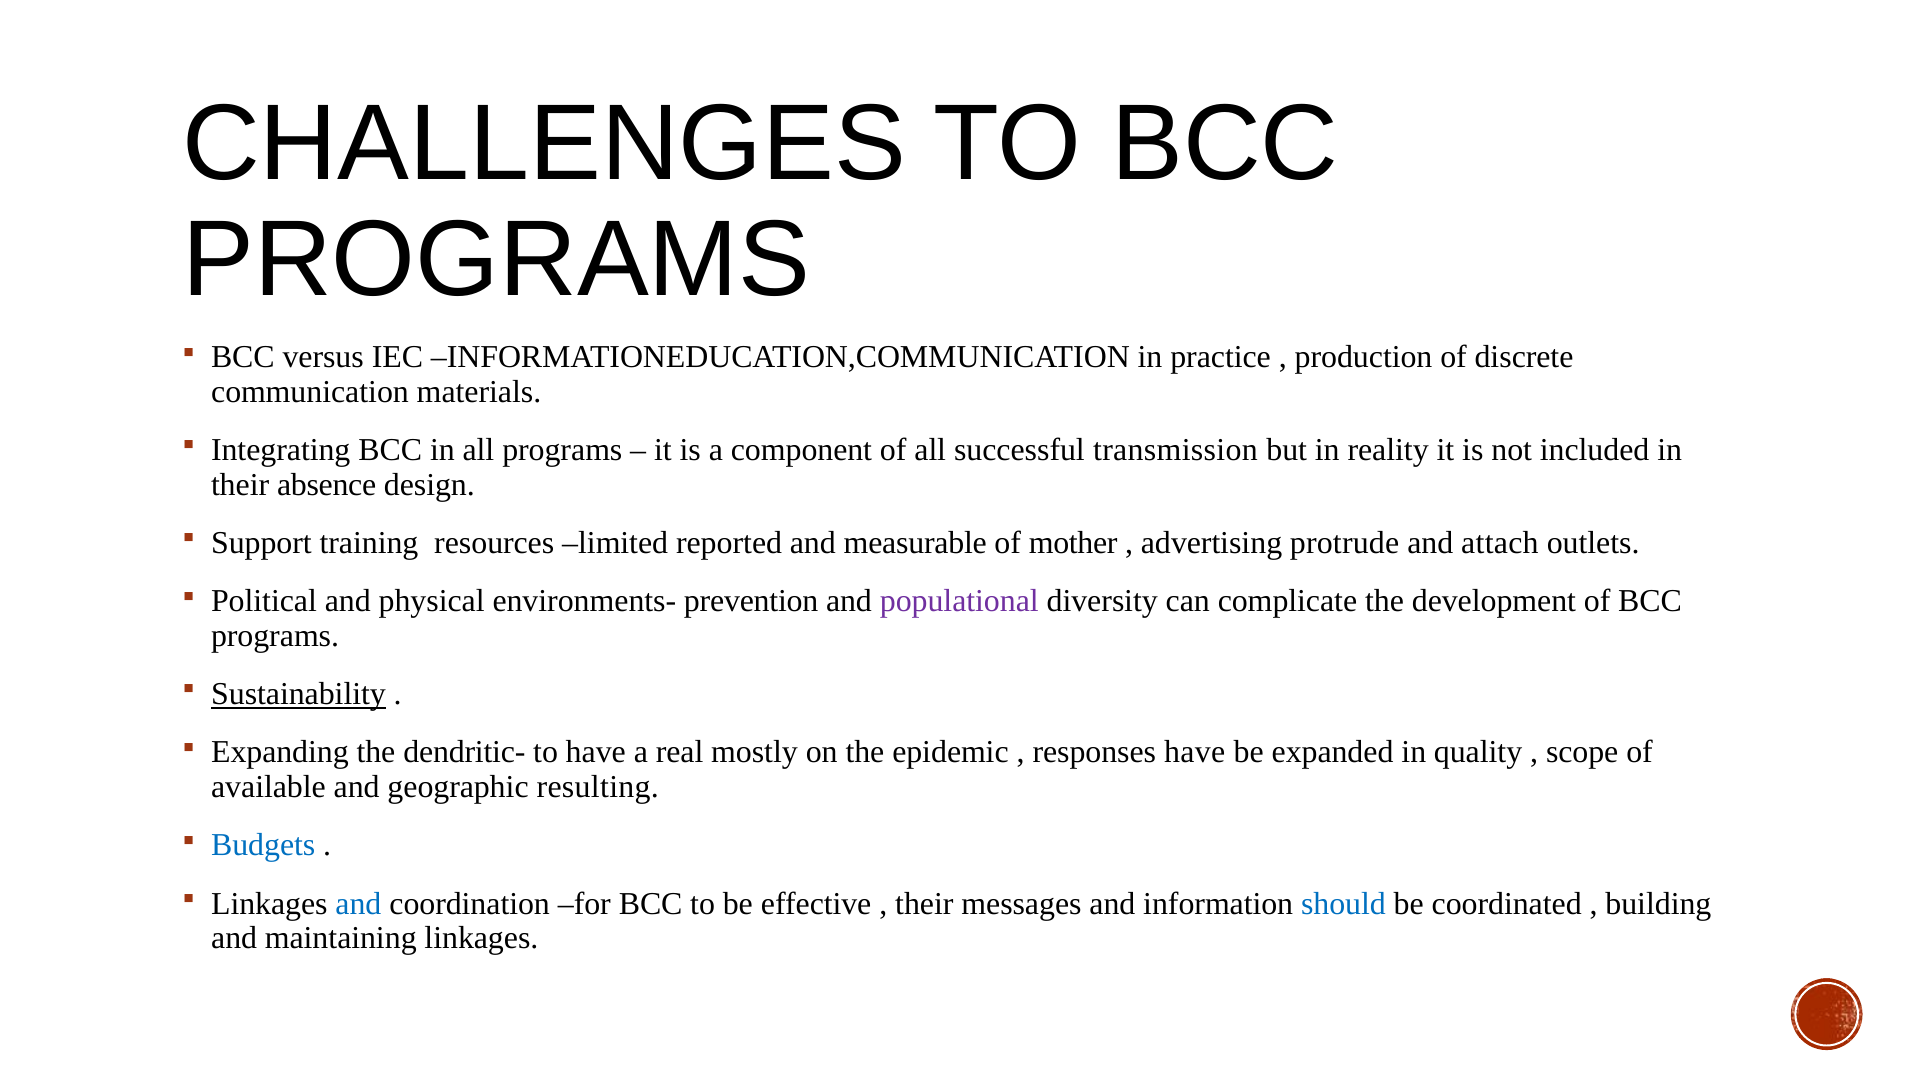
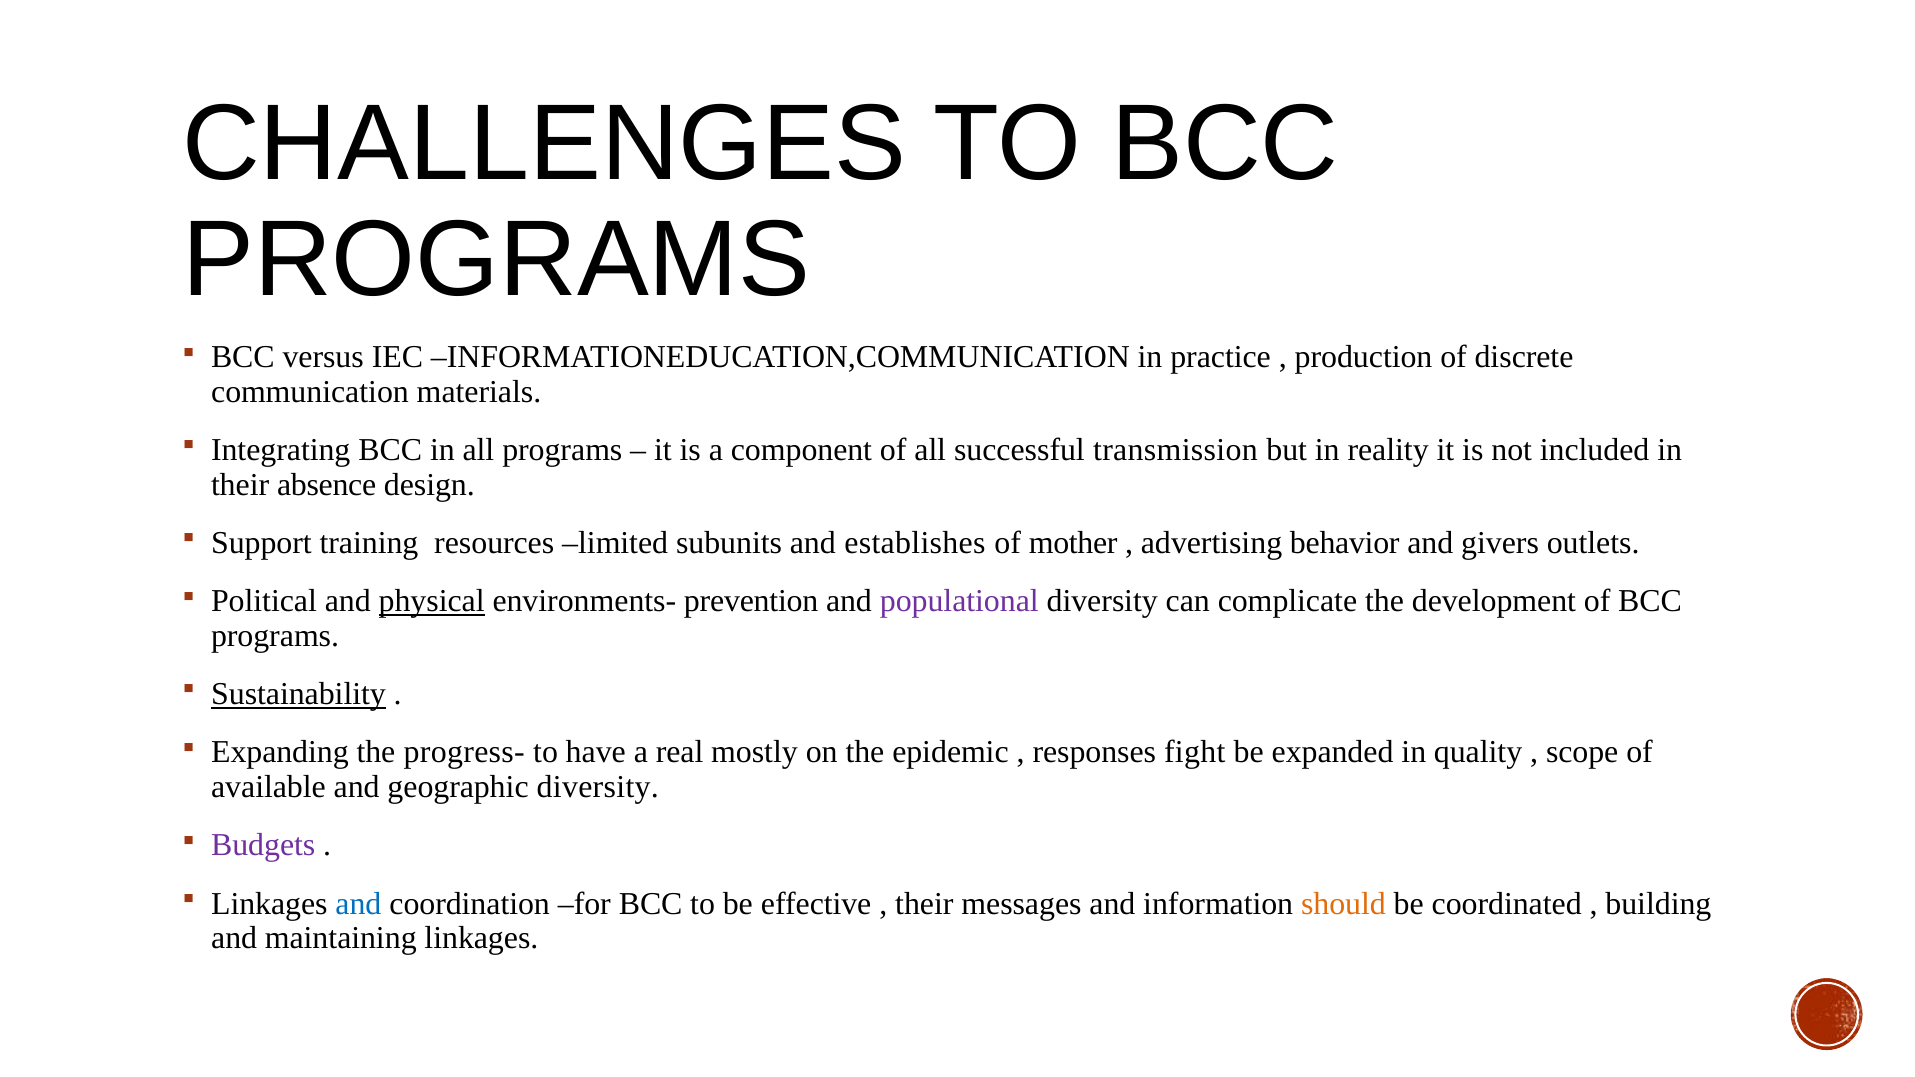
reported: reported -> subunits (729, 543)
measurable: measurable -> establishes (915, 543)
protrude: protrude -> behavior (1345, 543)
attach: attach -> givers (1500, 543)
physical underline: none -> present (432, 601)
dendritic-: dendritic- -> progress- (464, 752)
responses have: have -> fight (1195, 752)
geographic resulting: resulting -> diversity (598, 787)
Budgets colour: blue -> purple (263, 845)
should colour: blue -> orange (1343, 904)
